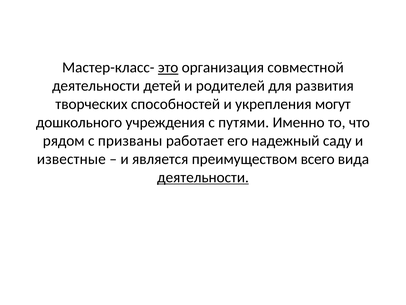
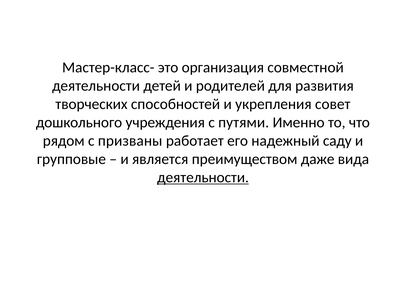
это underline: present -> none (168, 67)
могут: могут -> совет (333, 104)
известные: известные -> групповые (71, 159)
всего: всего -> даже (318, 159)
